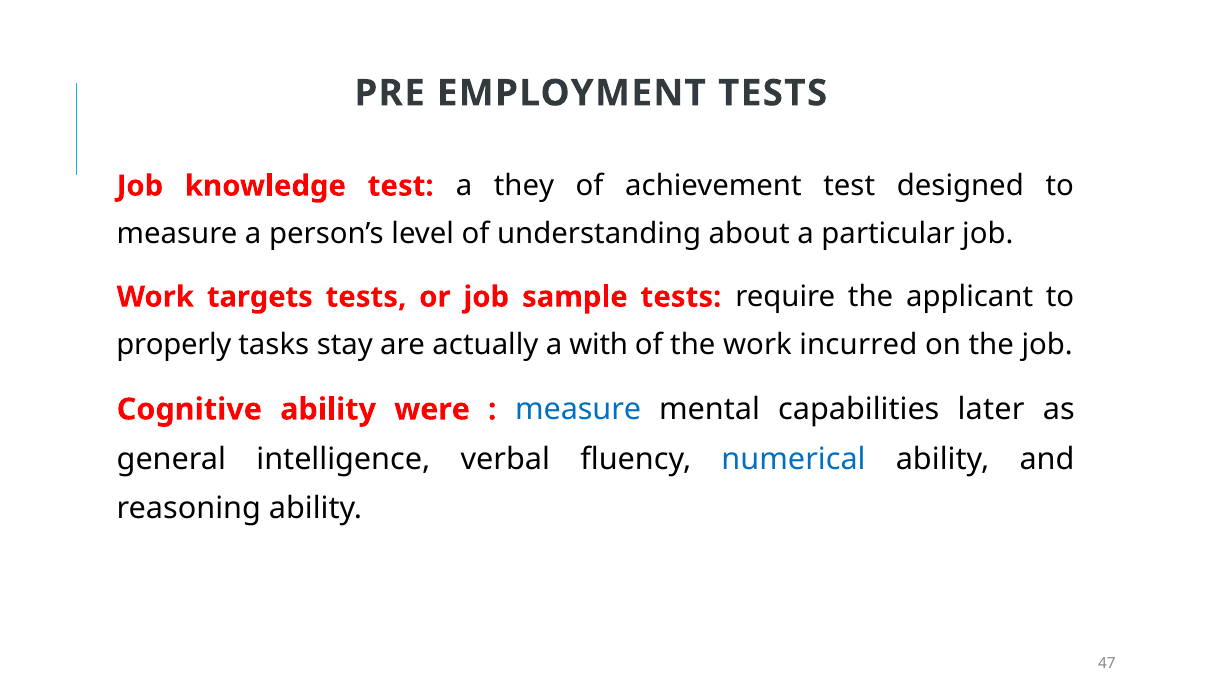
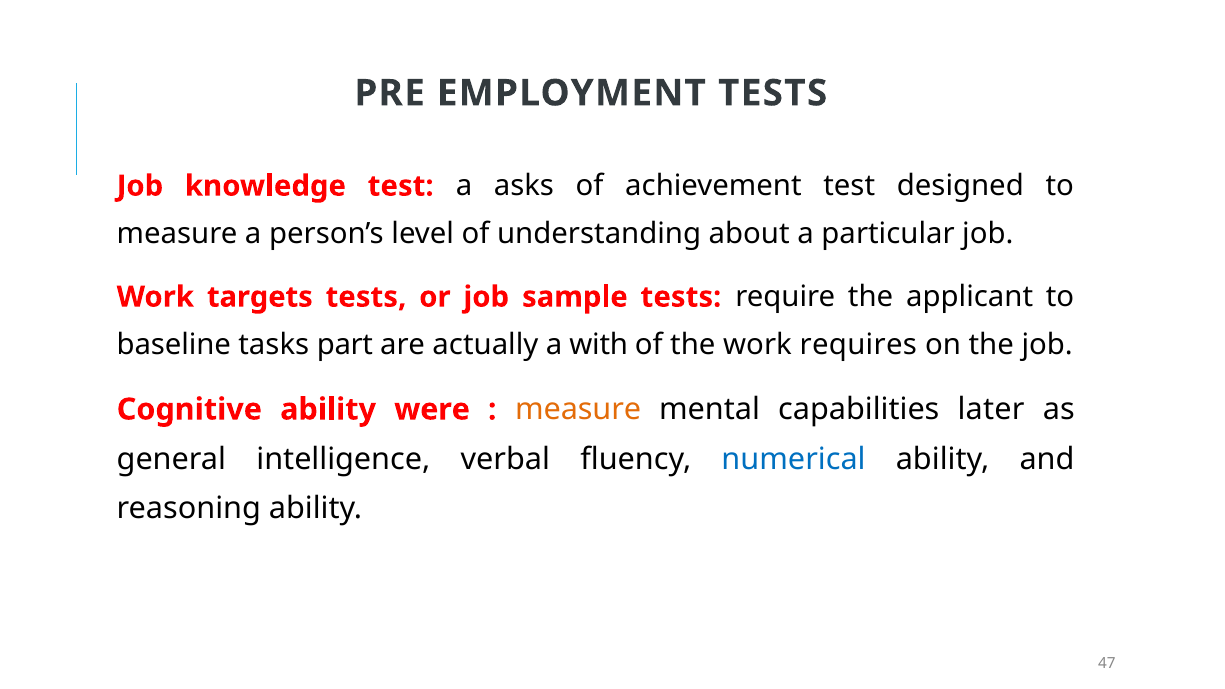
they: they -> asks (524, 186)
properly: properly -> baseline (174, 345)
stay: stay -> part (345, 345)
incurred: incurred -> requires (858, 345)
measure colour: blue -> orange (578, 409)
